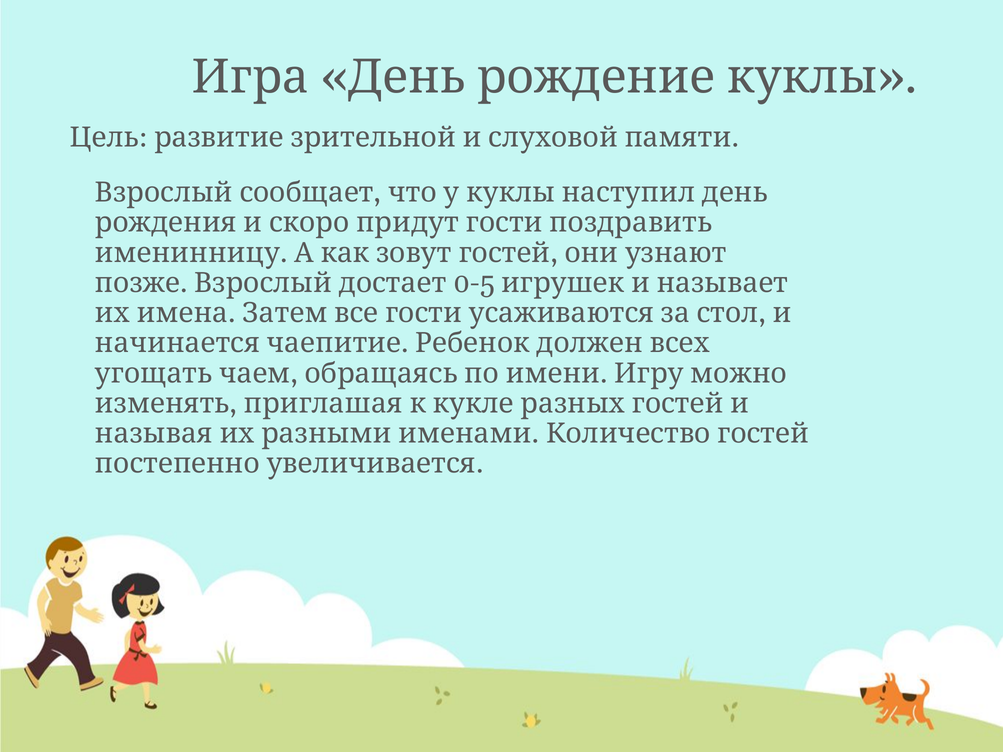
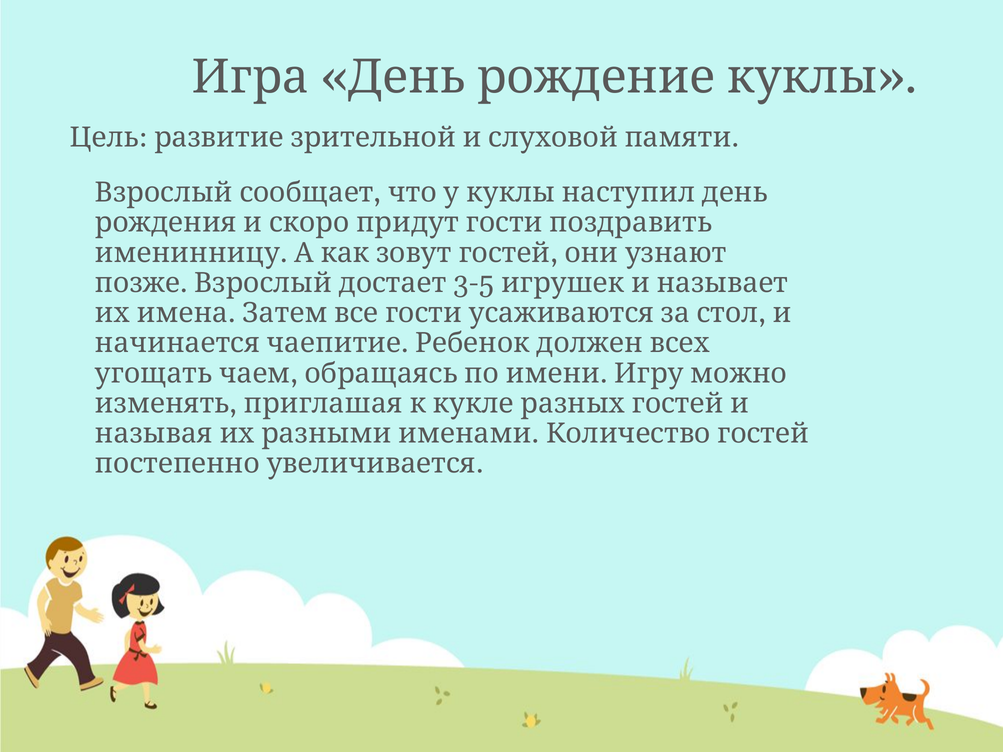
0-5: 0-5 -> 3-5 (474, 283)
